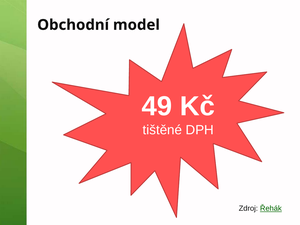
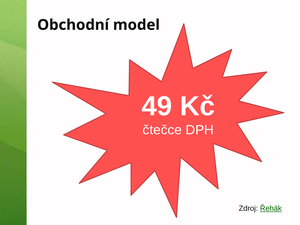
tištěné: tištěné -> čtečce (162, 130)
